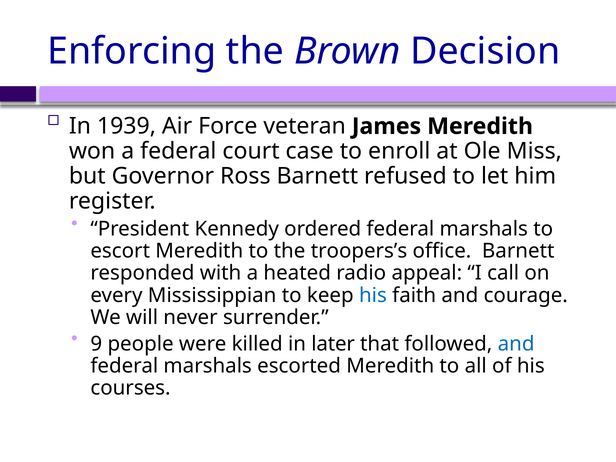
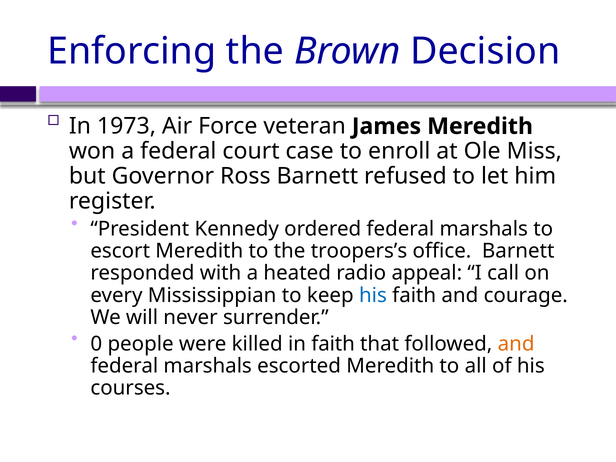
1939: 1939 -> 1973 (126, 126)
9: 9 -> 0 (96, 344)
in later: later -> faith (333, 344)
and colour: blue -> orange (516, 344)
